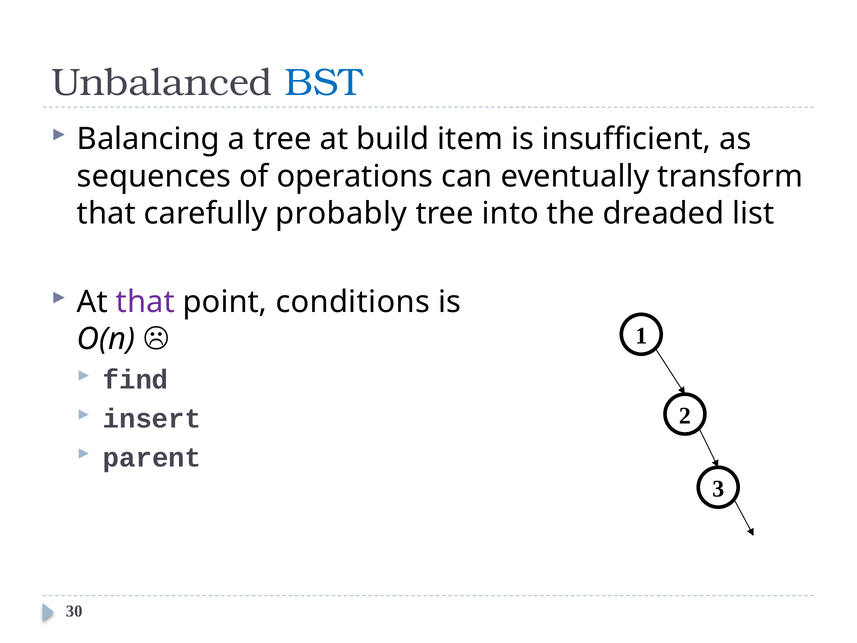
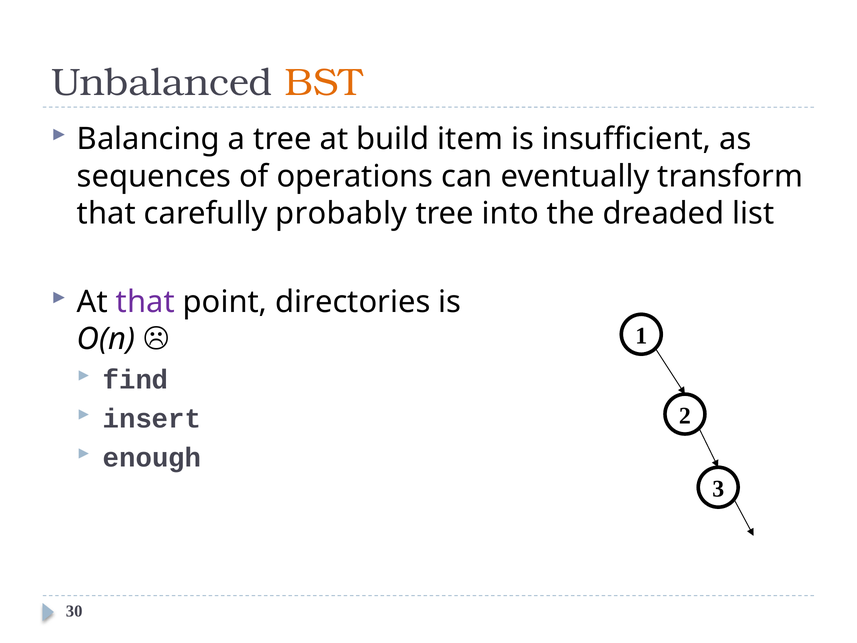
BST colour: blue -> orange (324, 83)
conditions: conditions -> directories (353, 302)
parent: parent -> enough (152, 457)
